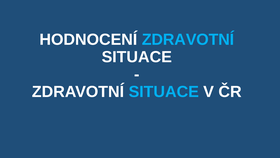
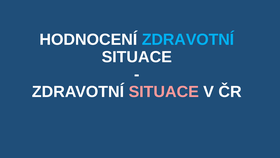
SITUACE colour: light blue -> pink (164, 91)
